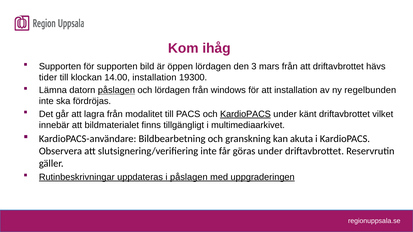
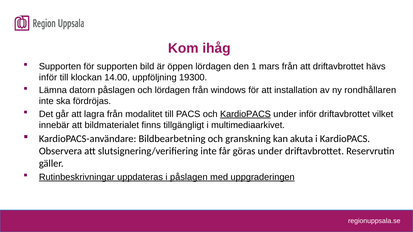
3: 3 -> 1 (254, 66)
tider: tider -> inför (48, 77)
14.00 installation: installation -> uppföljning (154, 77)
påslagen underline: present -> none (116, 90)
regelbunden: regelbunden -> rondhållaren (370, 90)
under känt: känt -> inför (308, 114)
